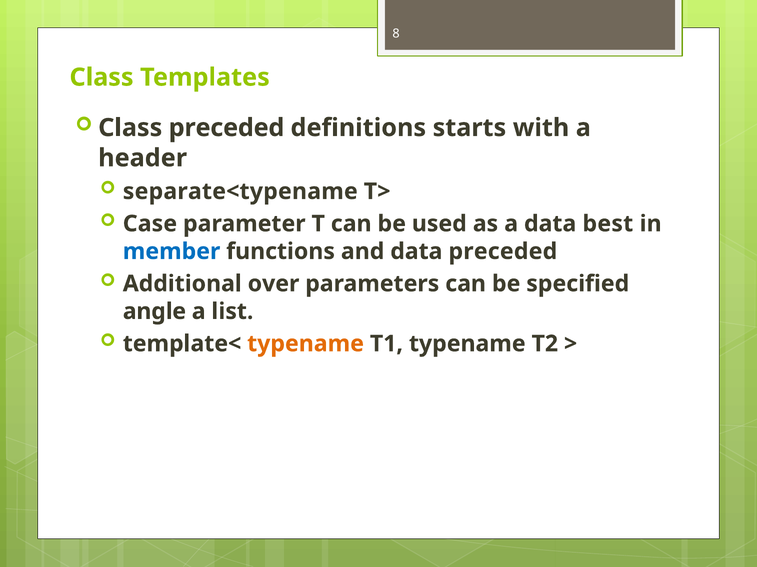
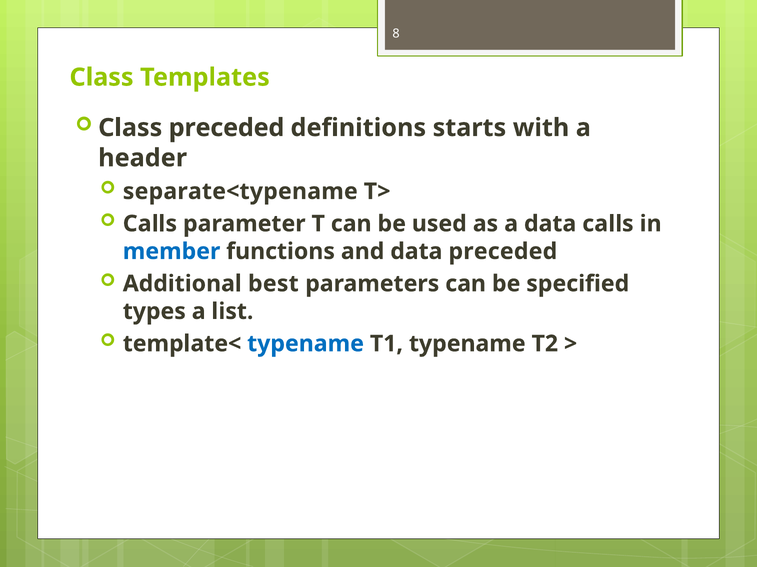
Case: Case -> Calls (150, 224)
data best: best -> calls (608, 224)
over: over -> best (273, 284)
angle: angle -> types (154, 312)
typename colour: orange -> blue (306, 344)
